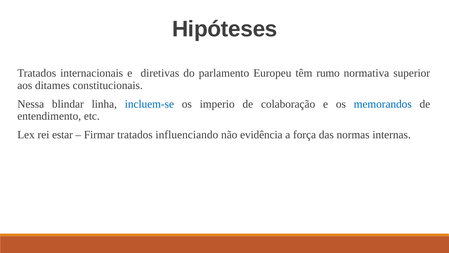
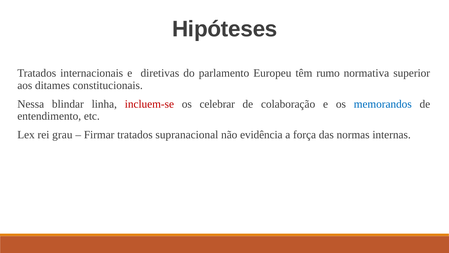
incluem-se colour: blue -> red (149, 104)
imperio: imperio -> celebrar (217, 104)
estar: estar -> grau (62, 135)
influenciando: influenciando -> supranacional (187, 135)
